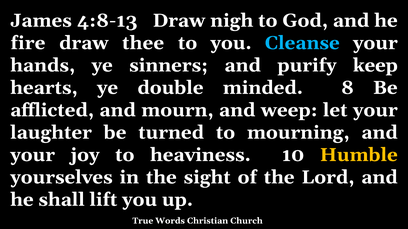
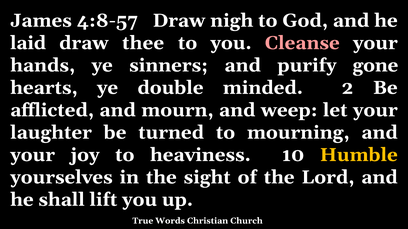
4:8-13: 4:8-13 -> 4:8-57 (107, 21)
fire: fire -> laid (28, 43)
Cleanse colour: light blue -> pink (302, 43)
keep: keep -> gone (375, 65)
8: 8 -> 2 (347, 88)
